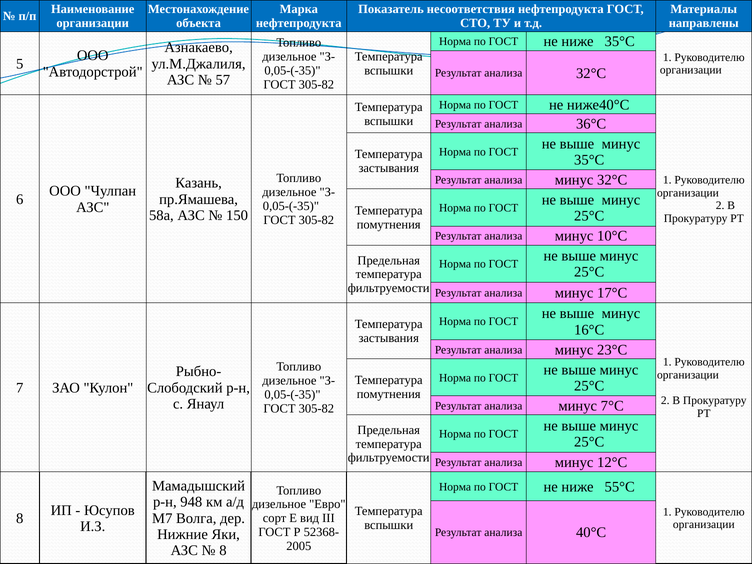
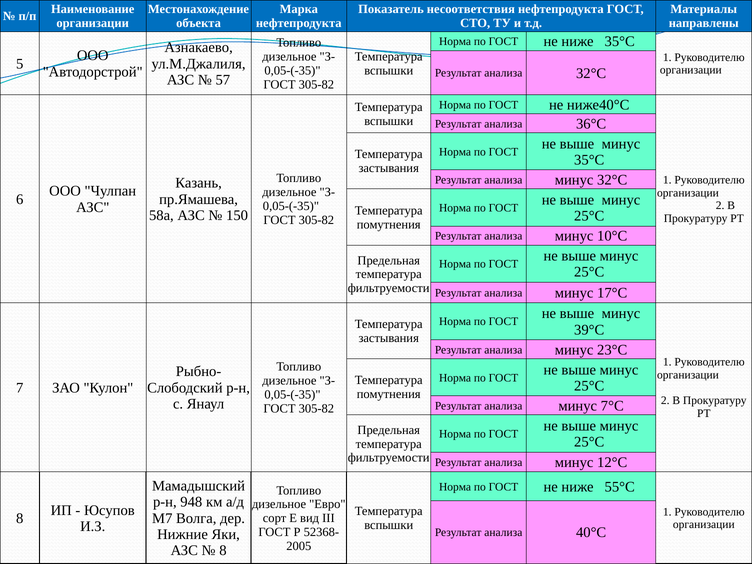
16°С: 16°С -> 39°С (589, 330)
